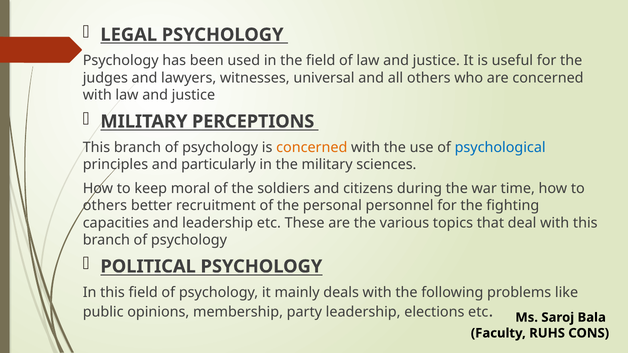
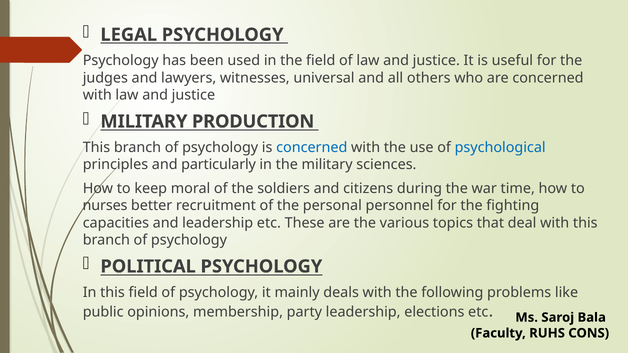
PERCEPTIONS: PERCEPTIONS -> PRODUCTION (253, 122)
concerned colour: orange -> blue (312, 147)
others: others -> nurses (105, 206)
